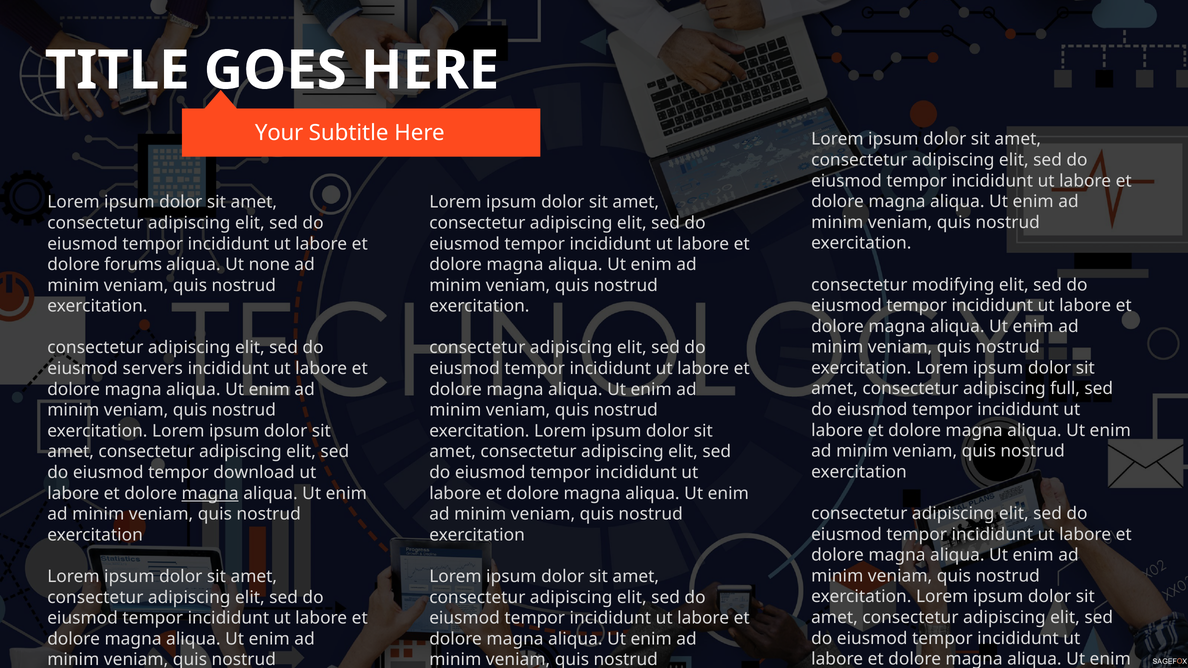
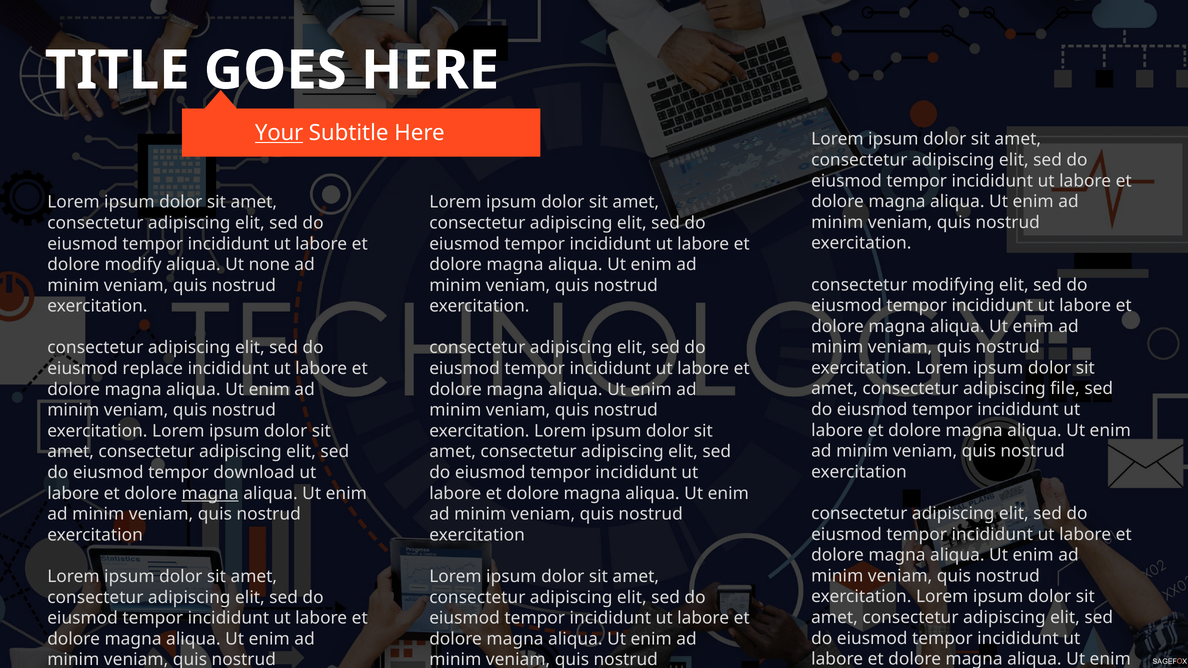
Your underline: none -> present (279, 133)
forums: forums -> modify (133, 265)
servers: servers -> replace (153, 369)
full: full -> file (1065, 389)
